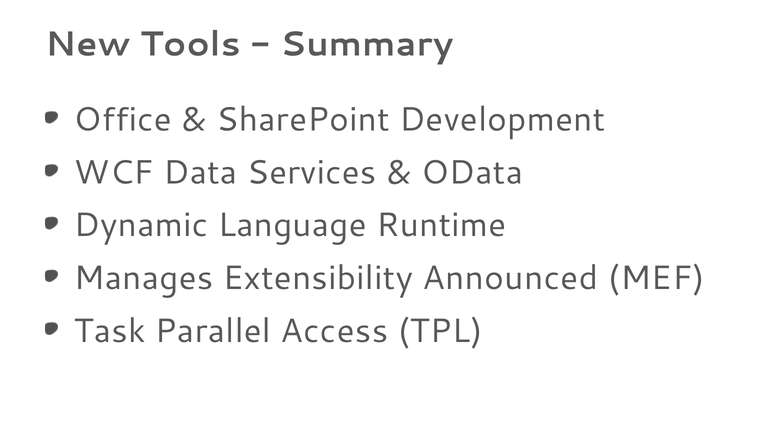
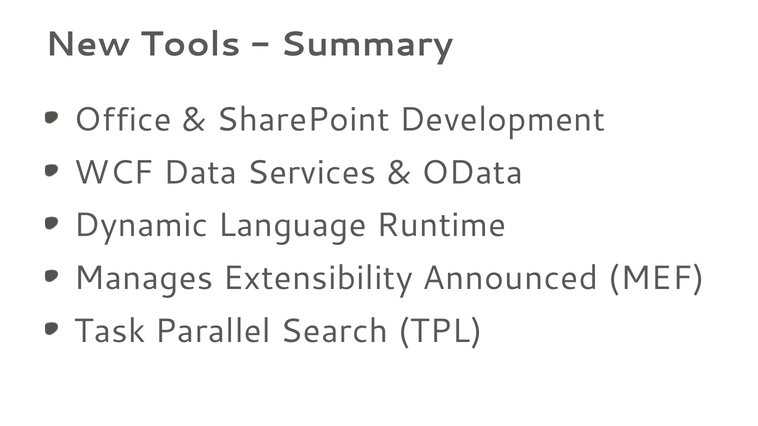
Access: Access -> Search (334, 331)
